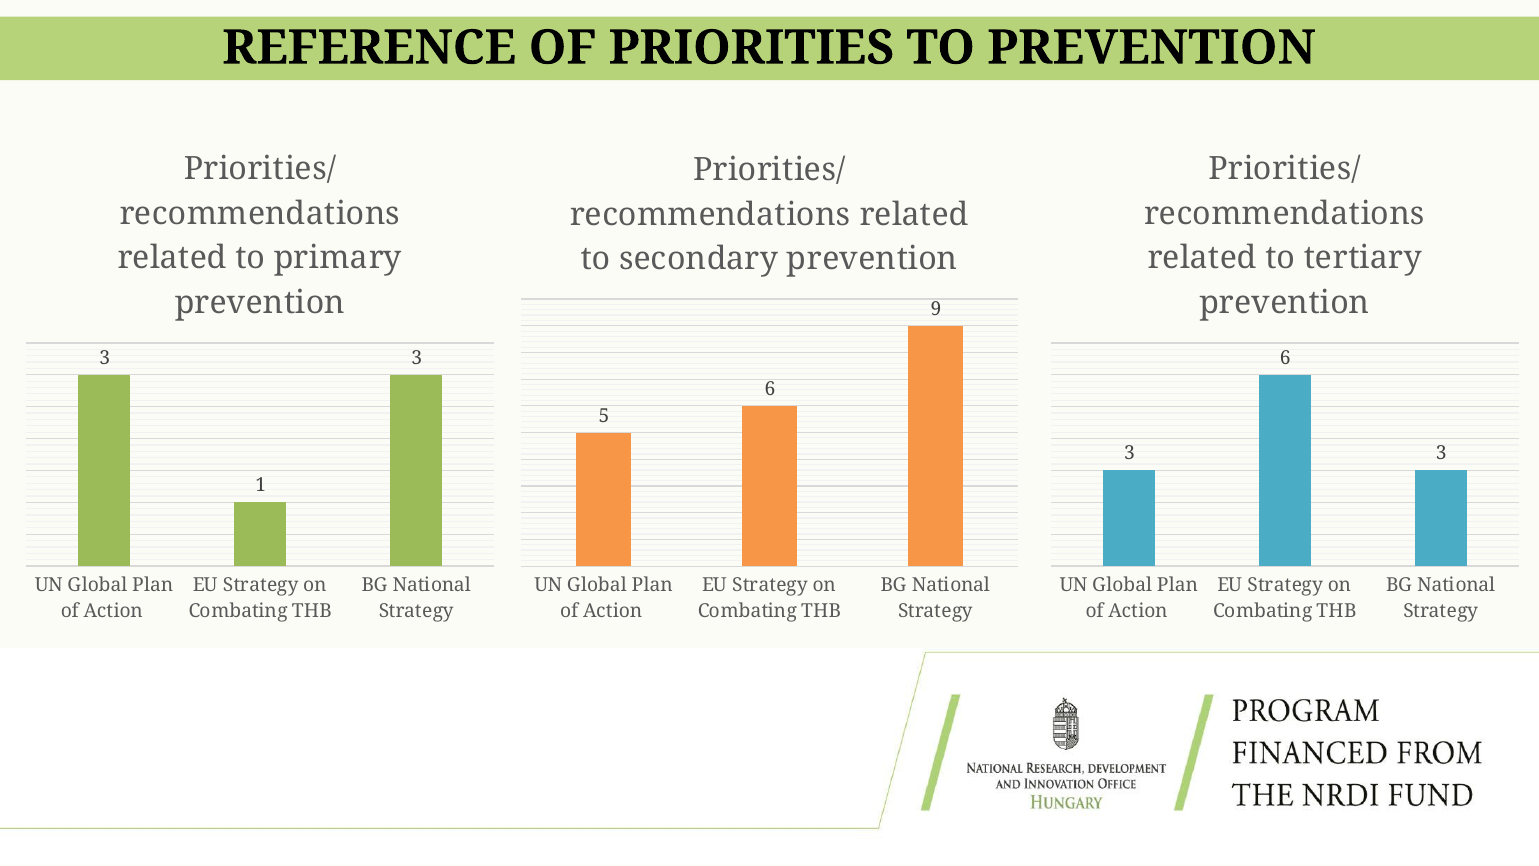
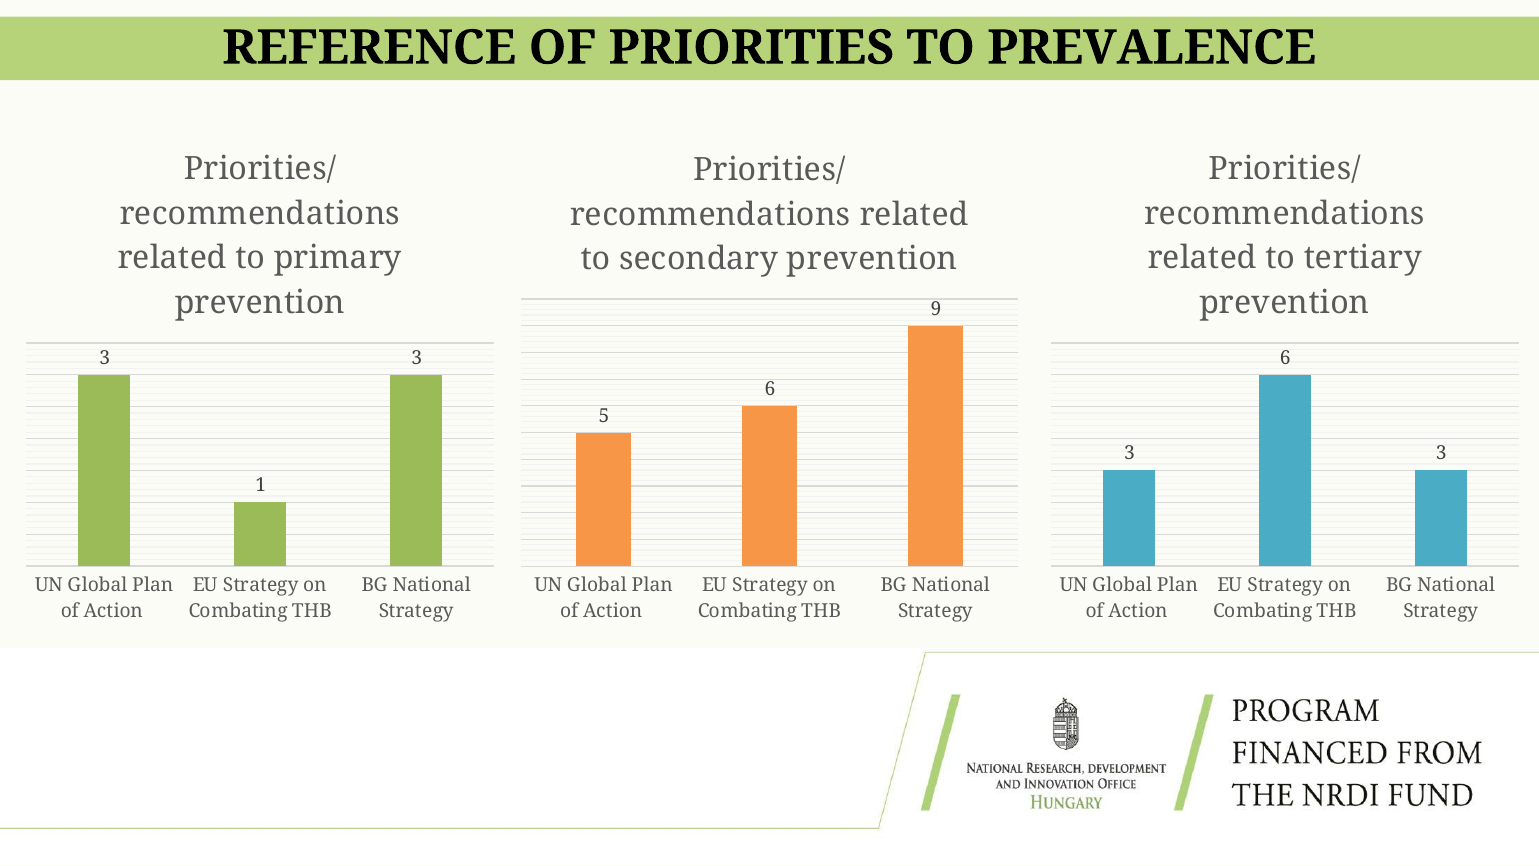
TO PREVENTION: PREVENTION -> PREVALENCE (1152, 48)
